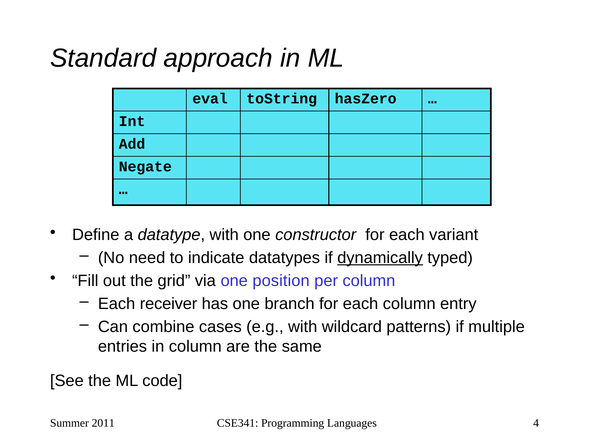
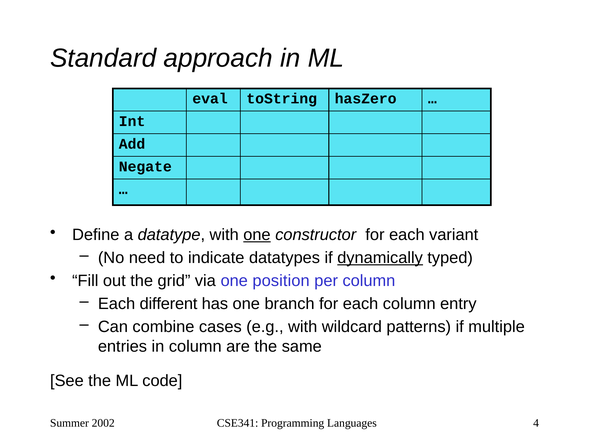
one underline: none -> present (257, 235)
receiver: receiver -> different (169, 304)
2011: 2011 -> 2002 (103, 423)
